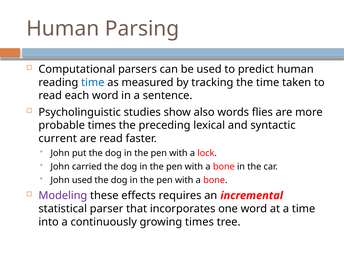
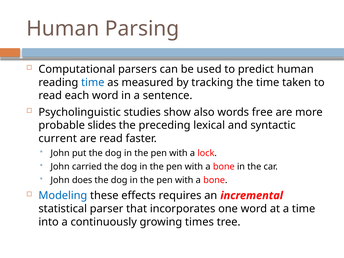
flies: flies -> free (262, 112)
probable times: times -> slides (102, 125)
John used: used -> does (82, 180)
Modeling colour: purple -> blue (63, 196)
